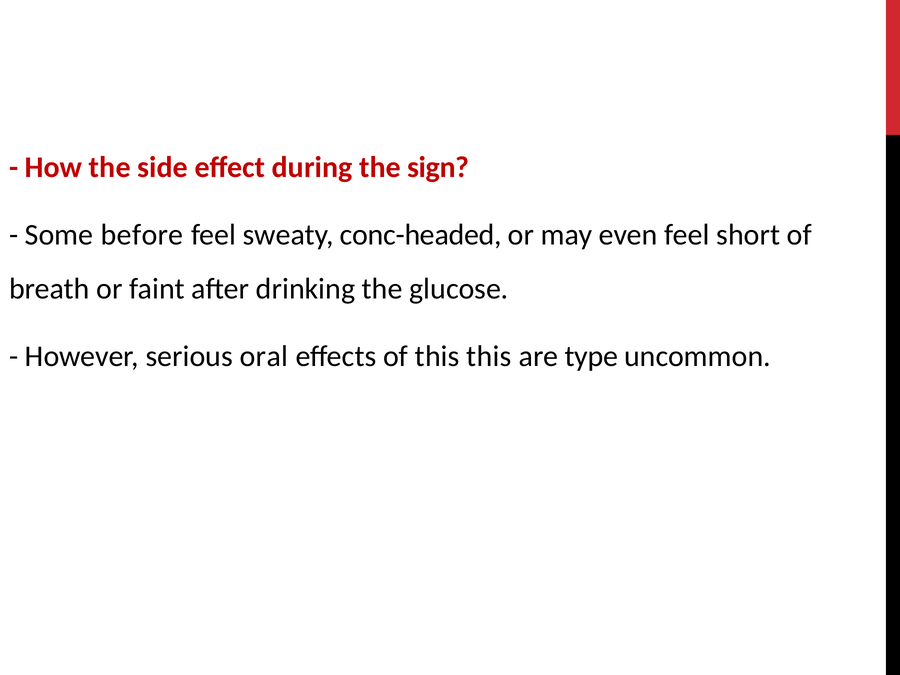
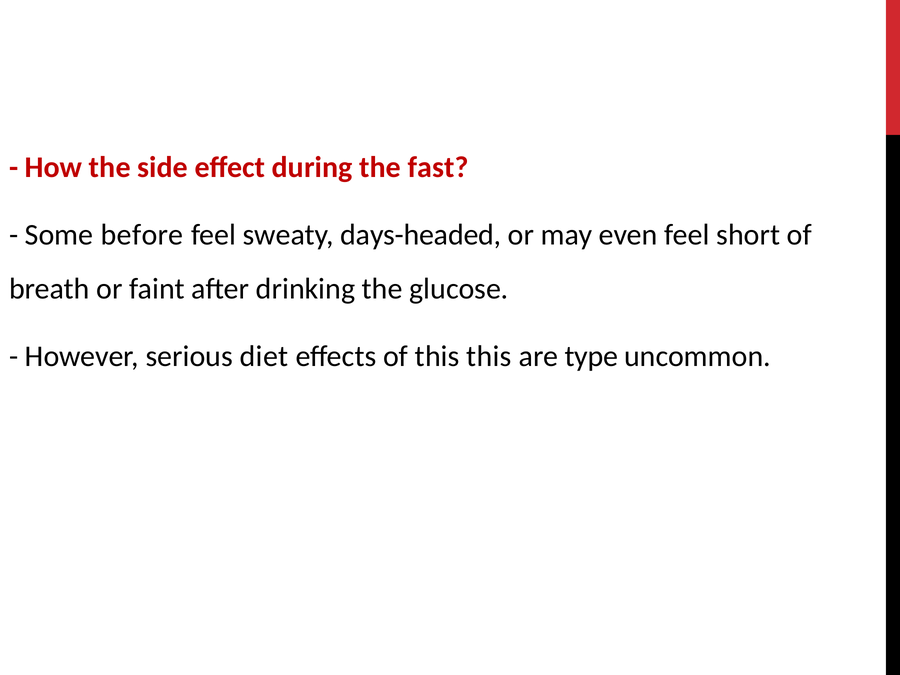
sign: sign -> fast (438, 167)
conc-headed: conc-headed -> days-headed (421, 235)
oral: oral -> diet (264, 356)
